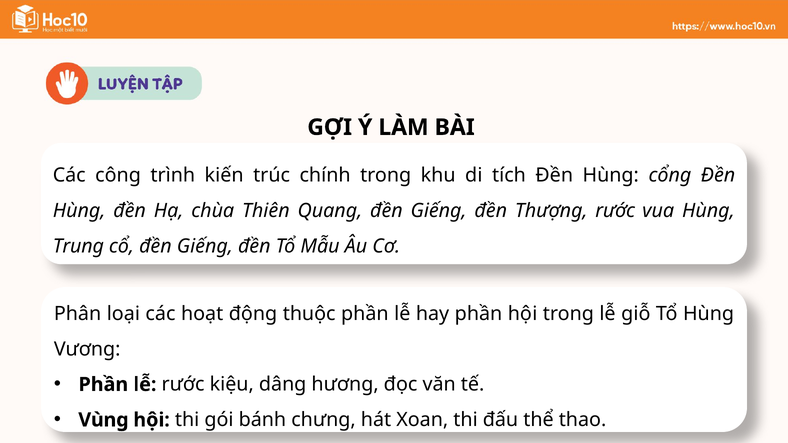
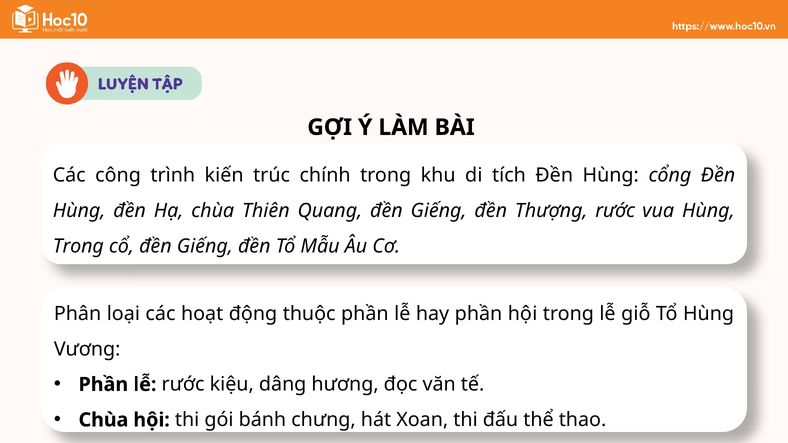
Trung: Trung -> Trong (78, 246)
Vùng: Vùng -> Chùa (103, 420)
